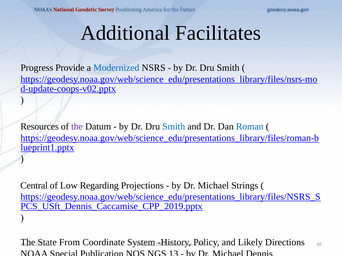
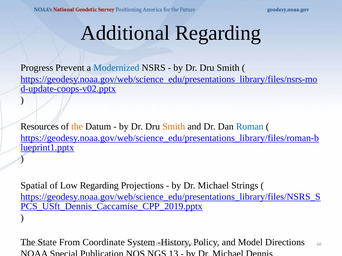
Additional Facilitates: Facilitates -> Regarding (218, 33)
Provide: Provide -> Prevent (70, 68)
the colour: purple -> orange (77, 127)
Smith colour: blue -> orange (174, 127)
Central: Central -> Spatial (34, 186)
Likely: Likely -> Model (250, 243)
